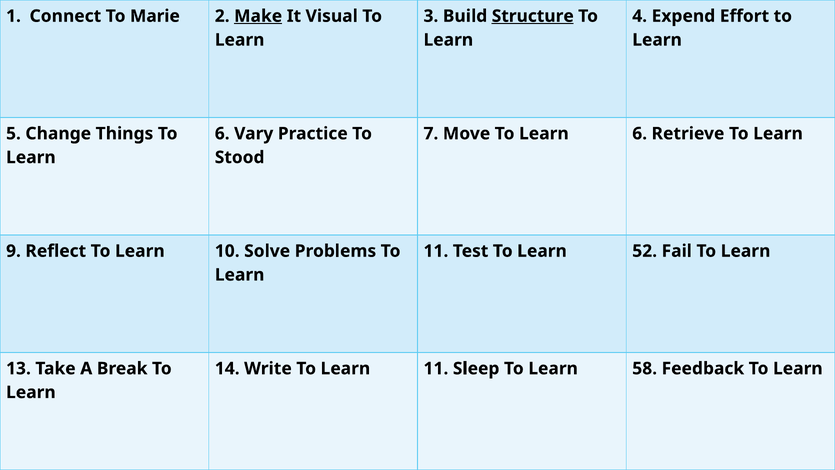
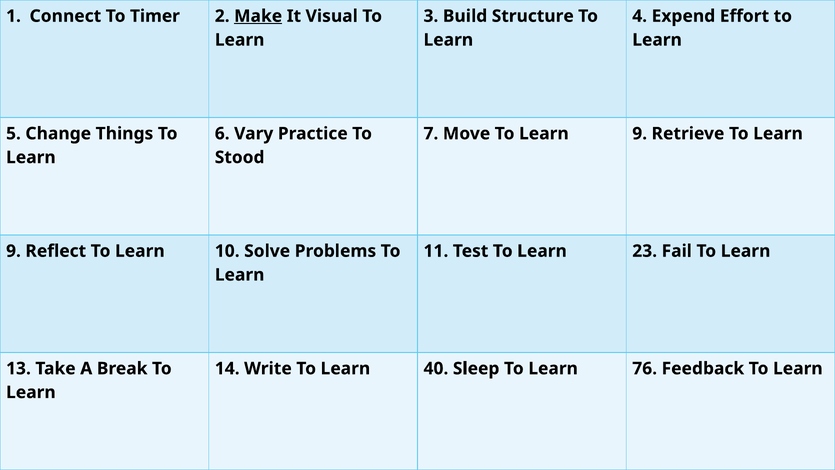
Marie: Marie -> Timer (155, 16)
Structure underline: present -> none (533, 16)
Move To Learn 6: 6 -> 9 (640, 133)
52: 52 -> 23 (645, 251)
Write To Learn 11: 11 -> 40 (436, 368)
58: 58 -> 76 (645, 368)
